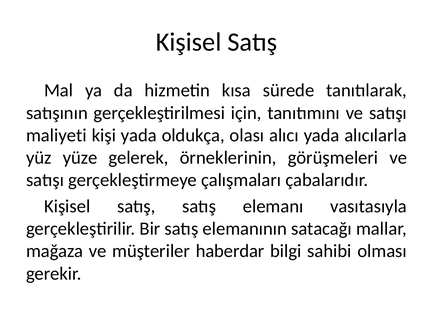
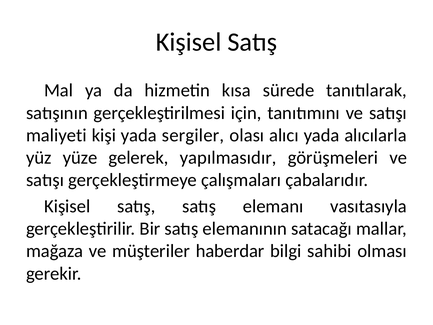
oldukça: oldukça -> sergiler (193, 135)
örneklerinin: örneklerinin -> yapılmasıdır (228, 158)
